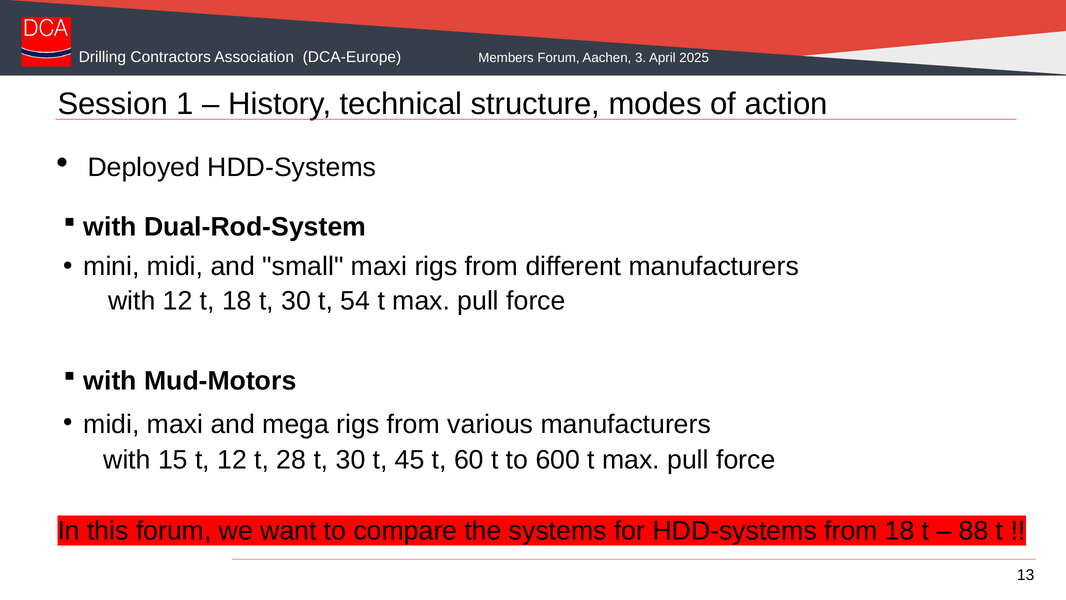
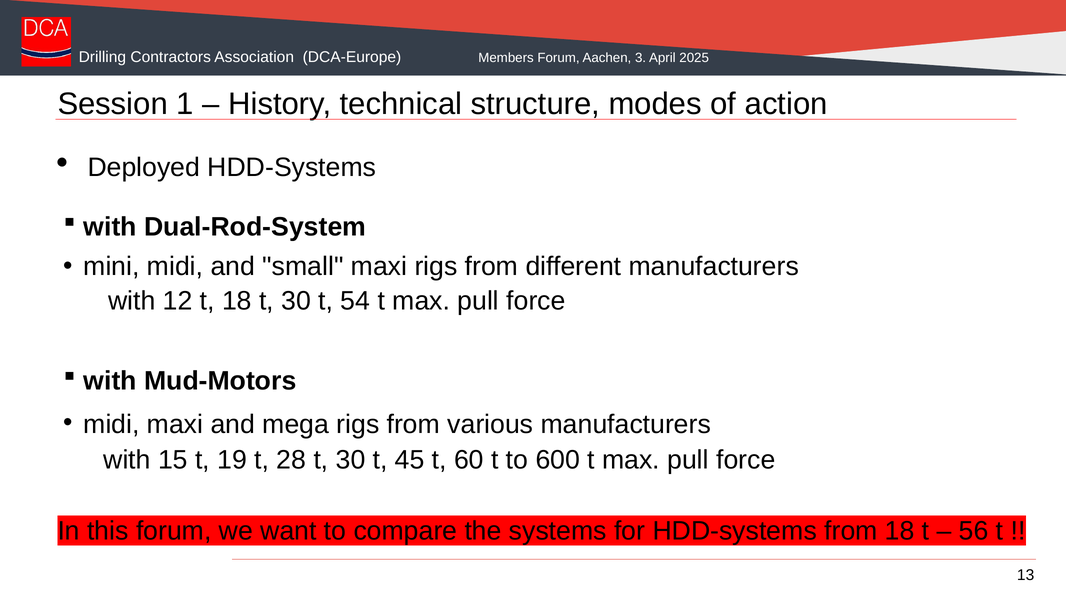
t 12: 12 -> 19 (232, 460)
88: 88 -> 56 (974, 530)
